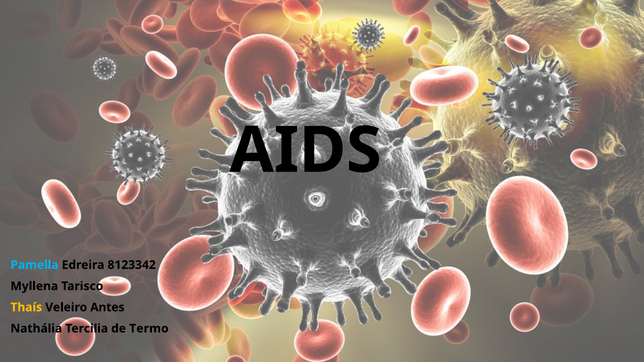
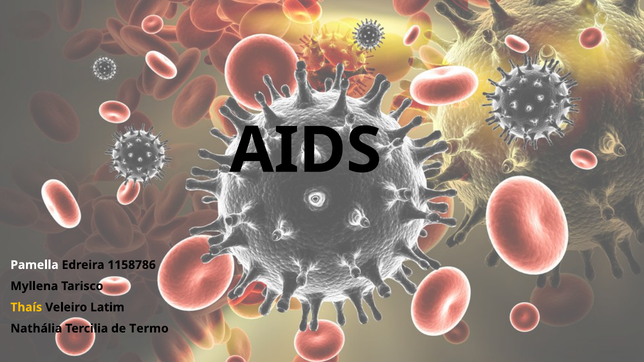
Pamella colour: light blue -> white (34, 265)
8123342: 8123342 -> 1158786 (132, 265)
Antes: Antes -> Latim (107, 308)
